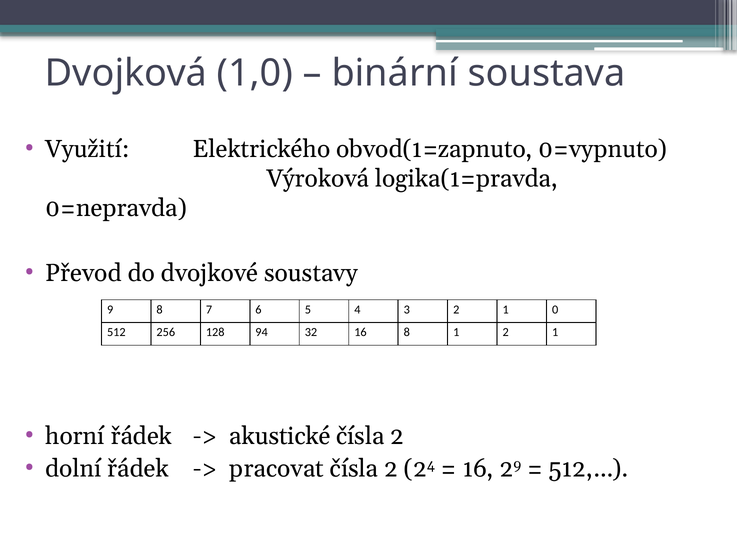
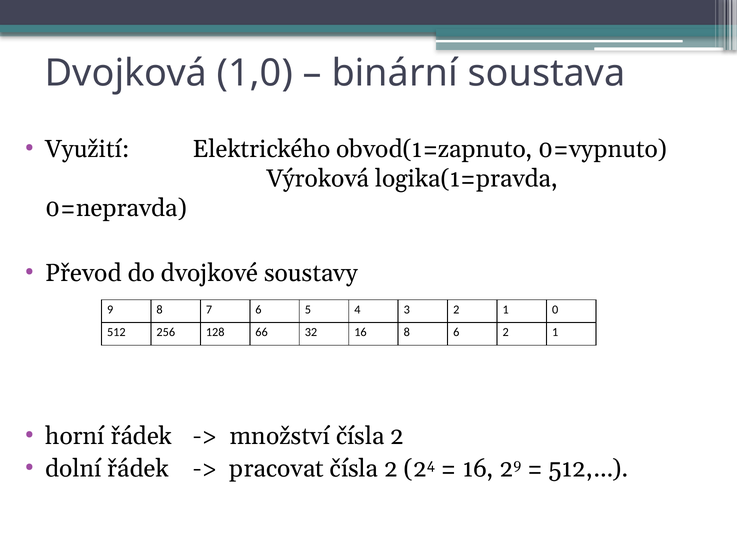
94: 94 -> 66 (262, 332)
8 1: 1 -> 6 (456, 332)
akustické: akustické -> množství (280, 436)
